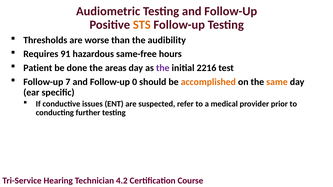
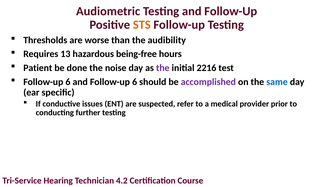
91: 91 -> 13 (65, 54)
same-free: same-free -> being-free (136, 54)
areas: areas -> noise (116, 68)
7: 7 -> 6 (68, 82)
and Follow-up 0: 0 -> 6 (135, 82)
accomplished colour: orange -> purple (208, 82)
same colour: orange -> blue (277, 82)
